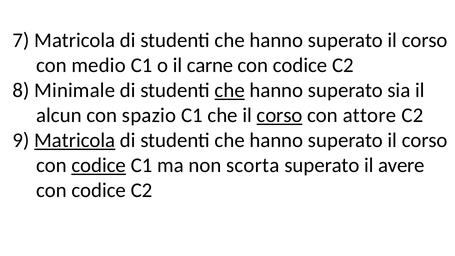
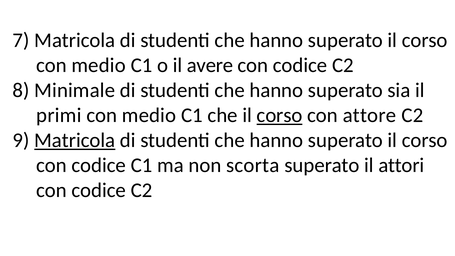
carne: carne -> avere (210, 65)
che underline: present -> none (230, 90)
alcun: alcun -> primi (59, 115)
spazio: spazio -> medio (149, 115)
codice underline: present -> none (99, 165)
avere: avere -> attori (401, 165)
